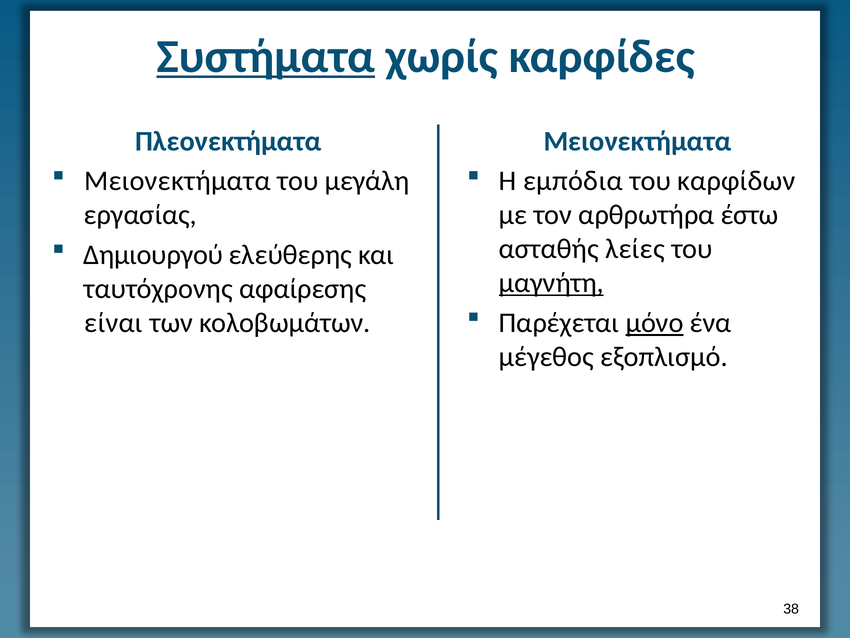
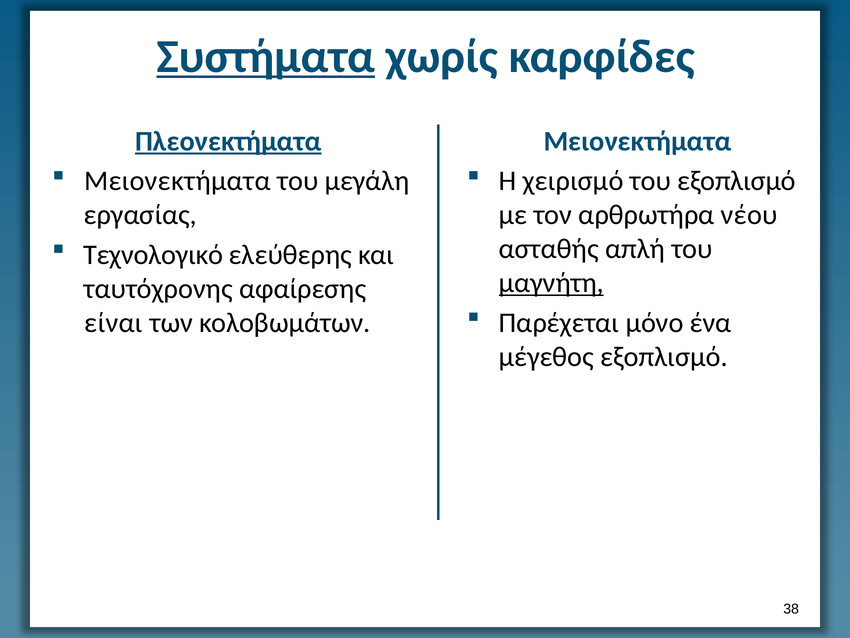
Πλεονεκτήματα underline: none -> present (228, 141)
εμπόδια: εμπόδια -> χειρισμό (573, 181)
του καρφίδων: καρφίδων -> εξοπλισμό (737, 181)
έστω: έστω -> νέου (749, 215)
λείες: λείες -> απλή (635, 249)
Δημιουργού: Δημιουργού -> Τεχνολογικό (153, 254)
μόνο underline: present -> none (654, 322)
